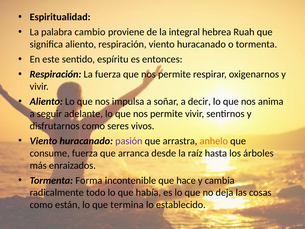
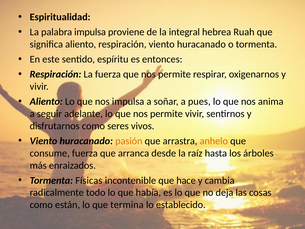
palabra cambio: cambio -> impulsa (90, 32)
decir: decir -> pues (199, 101)
pasión colour: purple -> orange (129, 141)
Forma: Forma -> Físicas (89, 180)
